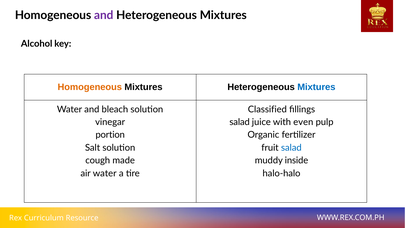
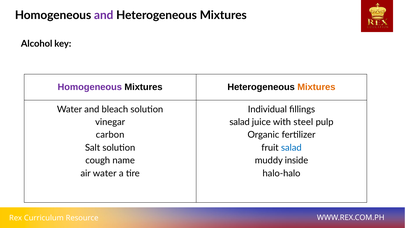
Homogeneous colour: orange -> purple (90, 87)
Mixtures colour: blue -> orange (316, 87)
Classified: Classified -> Individual (267, 109)
even: even -> steel (303, 122)
portion: portion -> carbon (110, 135)
made: made -> name (124, 160)
